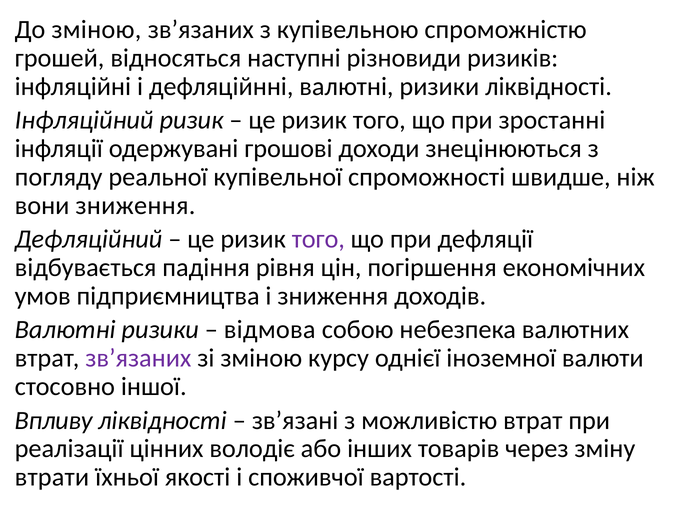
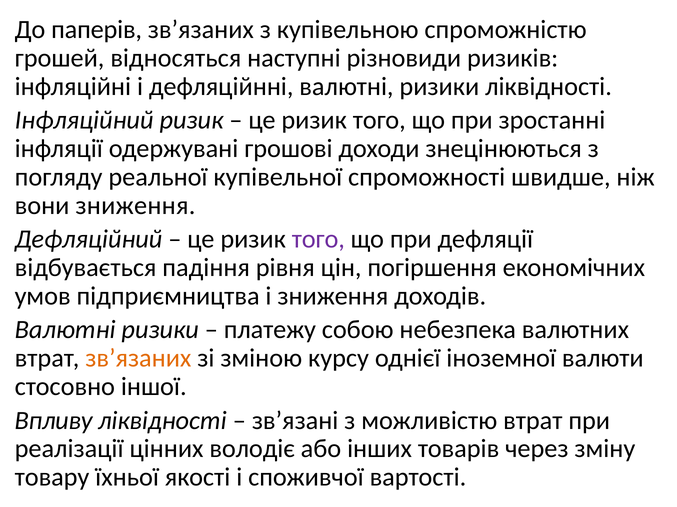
До зміною: зміною -> паперів (97, 30)
відмова: відмова -> платежу (270, 330)
зв’язаних colour: purple -> orange (138, 359)
втрати: втрати -> товару (52, 478)
